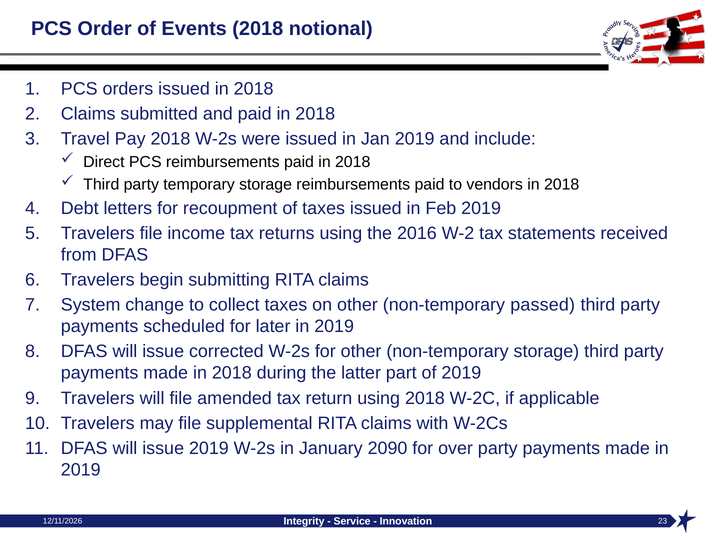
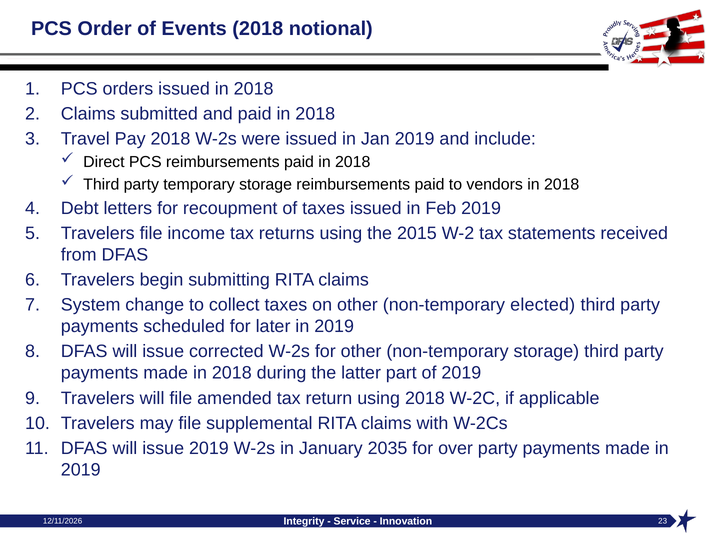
2016: 2016 -> 2015 (417, 233)
passed: passed -> elected (543, 305)
2090: 2090 -> 2035 (388, 448)
